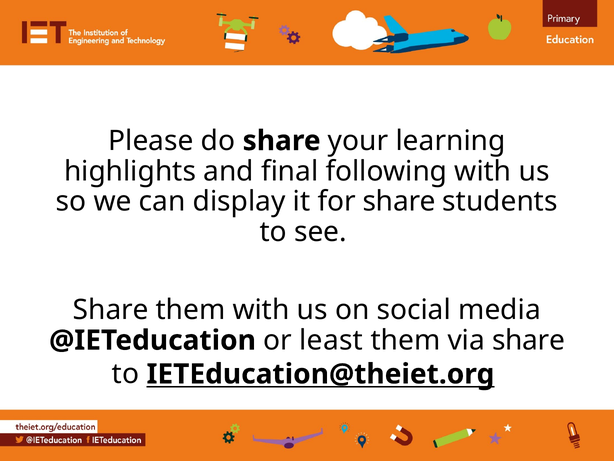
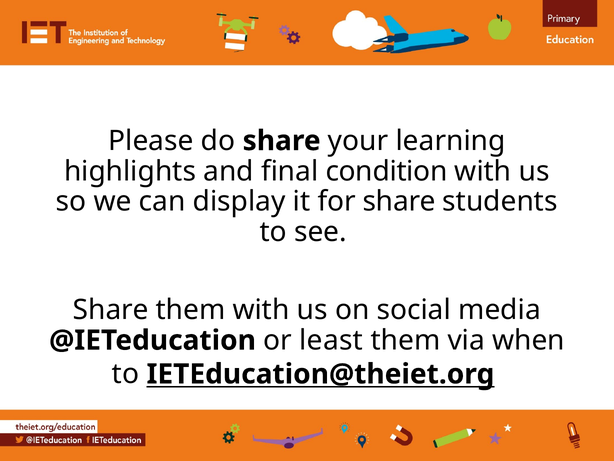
following: following -> condition (387, 171)
via share: share -> when (528, 340)
